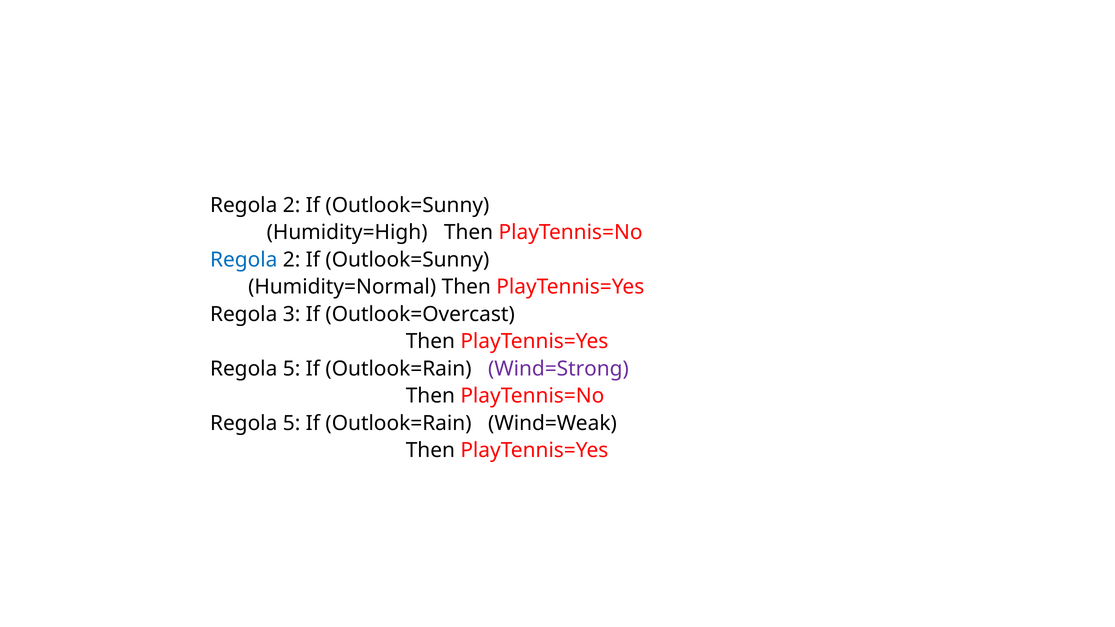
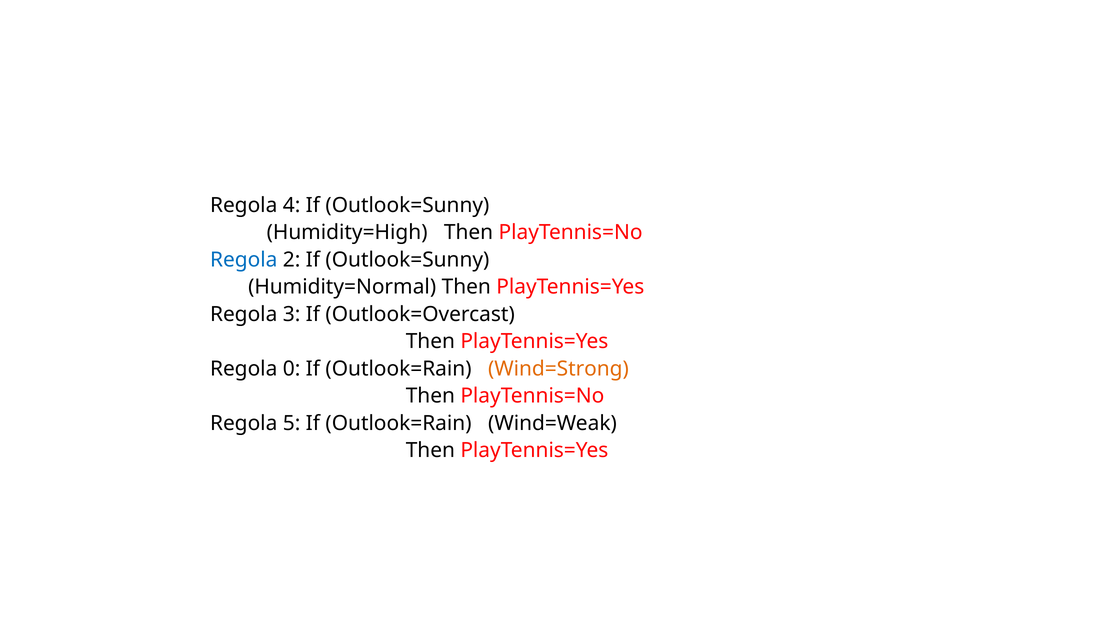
2: 2 -> 4 (292, 205)
5: 5 -> 0 (292, 369)
Wind=Strong colour: purple -> orange (558, 369)
